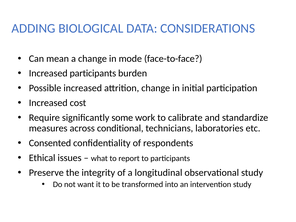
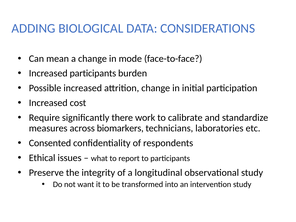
some: some -> there (122, 118)
conditional: conditional -> biomarkers (120, 128)
